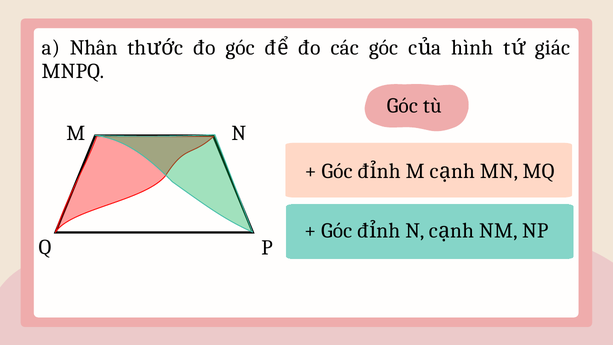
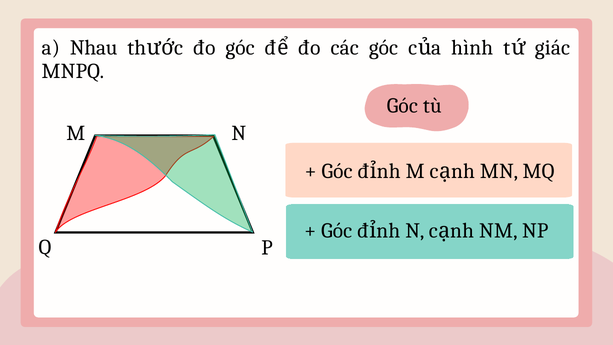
Nhân: Nhân -> Nhau (94, 48)
